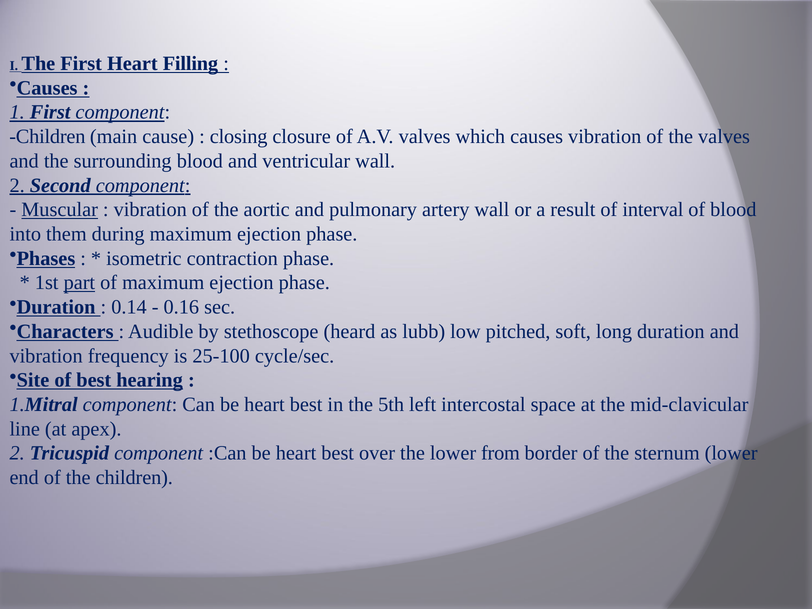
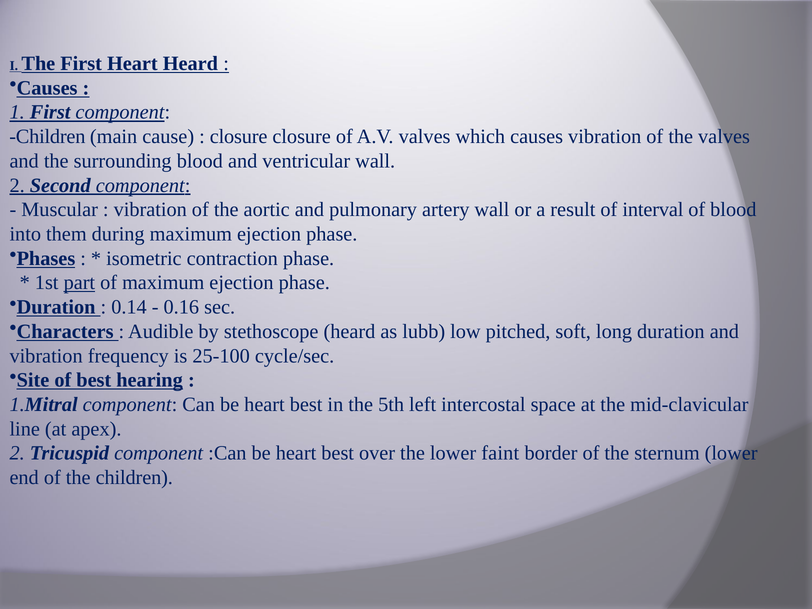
Heart Filling: Filling -> Heard (190, 64)
closing: closing -> closure (239, 137)
Muscular underline: present -> none (60, 210)
from: from -> faint (500, 453)
